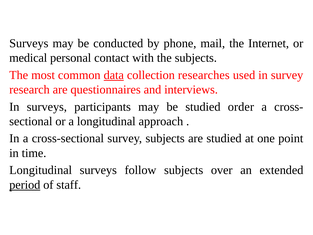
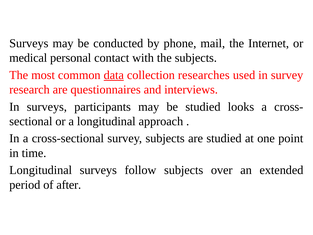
order: order -> looks (241, 107)
period underline: present -> none (25, 185)
staff: staff -> after (69, 185)
